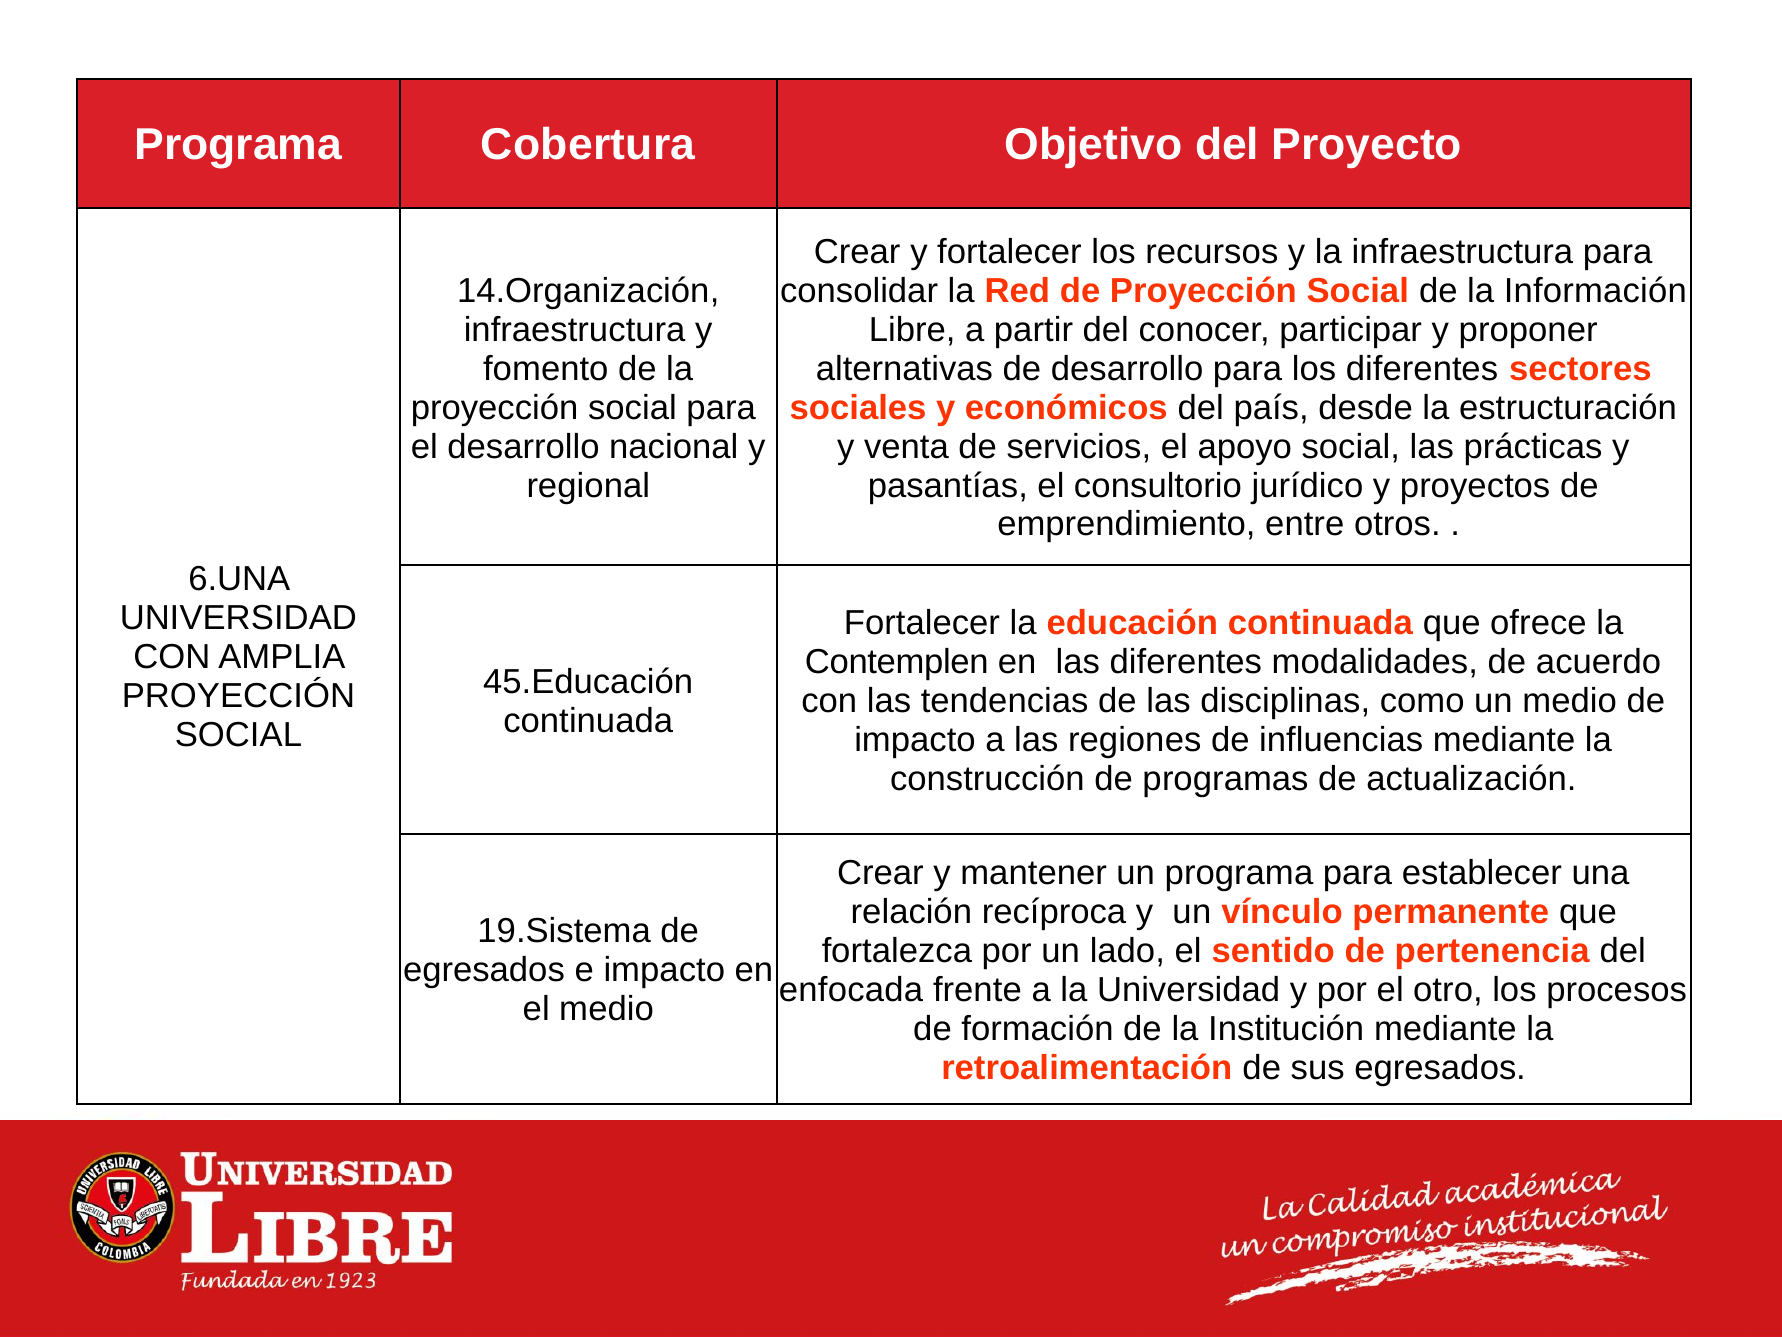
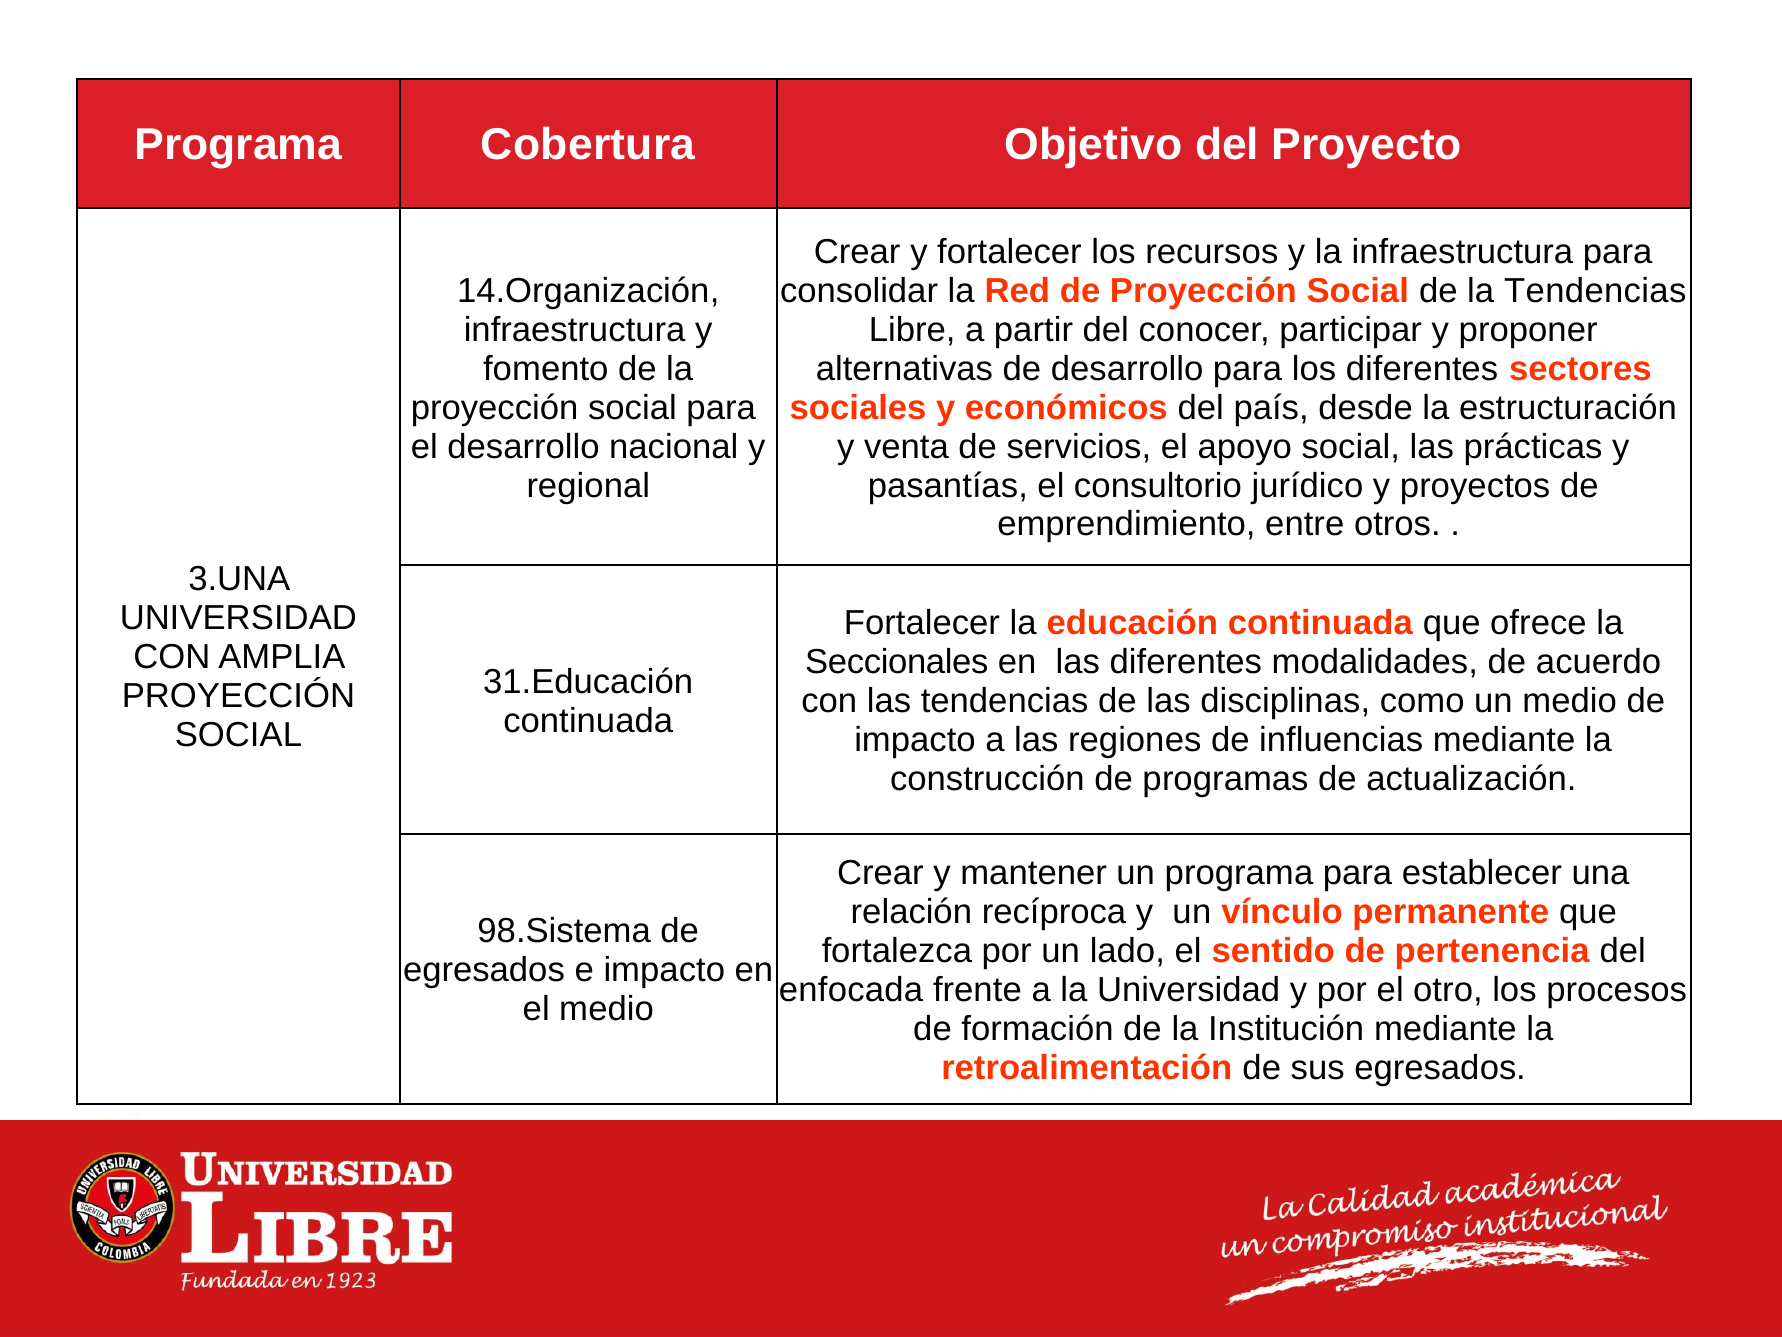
la Información: Información -> Tendencias (1595, 291)
6.UNA: 6.UNA -> 3.UNA (239, 579)
Contemplen: Contemplen -> Seccionales (897, 662)
45.Educación: 45.Educación -> 31.Educación (588, 682)
19.Sistema: 19.Sistema -> 98.Sistema (564, 931)
